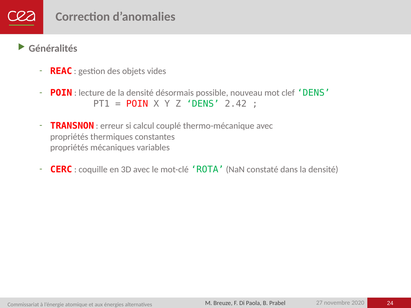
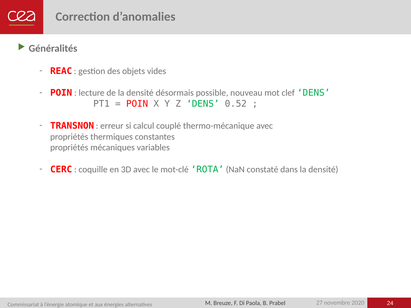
2.42: 2.42 -> 0.52 (236, 104)
